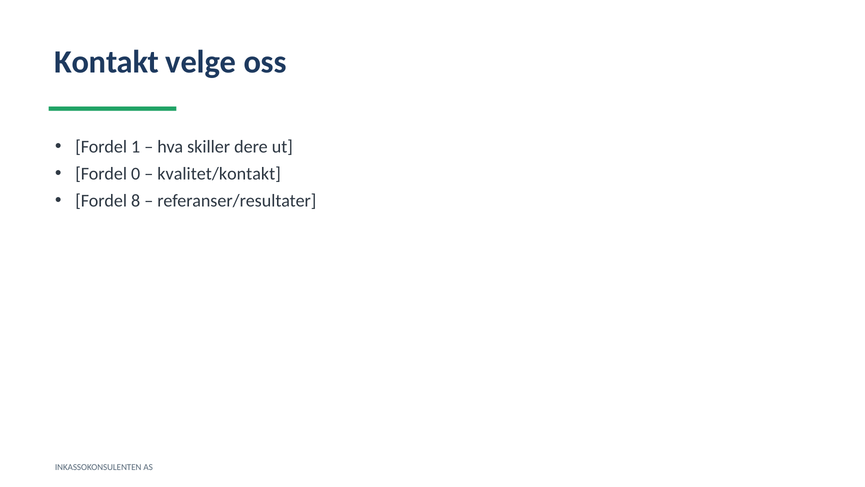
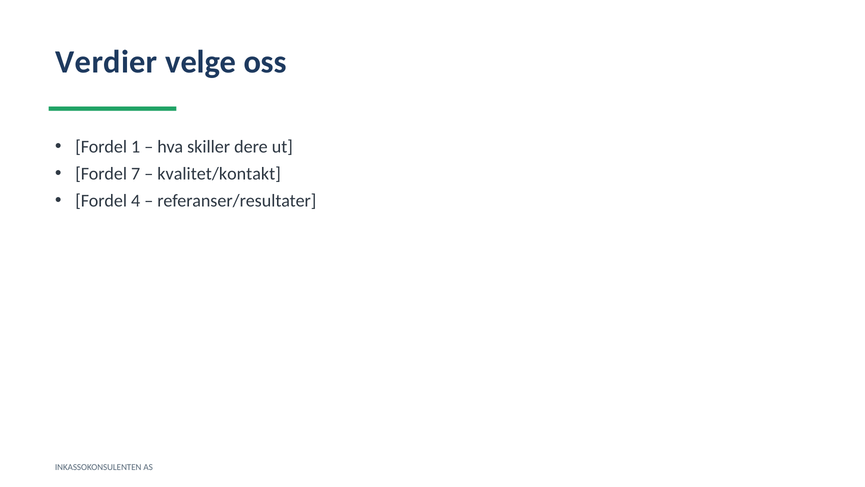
Kontakt: Kontakt -> Verdier (106, 62)
0: 0 -> 7 (136, 174)
8: 8 -> 4 (136, 201)
